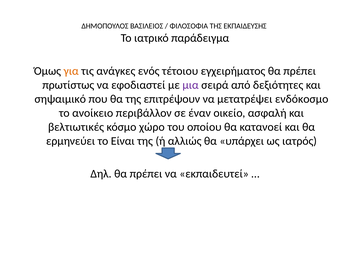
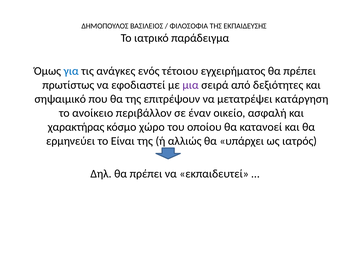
για colour: orange -> blue (71, 71)
ενδόκοσμο: ενδόκοσμο -> κατάργηση (302, 99)
βελτιωτικές: βελτιωτικές -> χαρακτήρας (76, 127)
